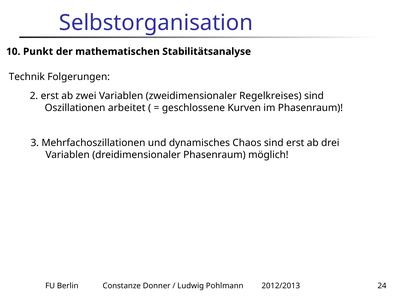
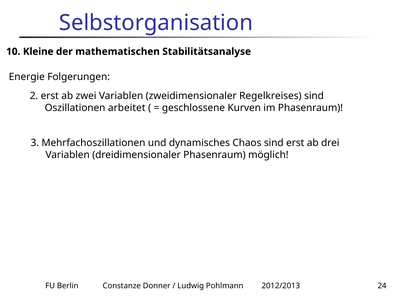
Punkt: Punkt -> Kleine (38, 51)
Technik: Technik -> Energie (27, 77)
